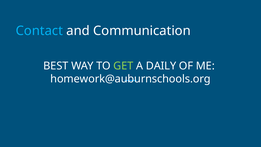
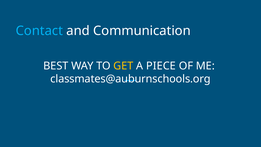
GET colour: light green -> yellow (123, 66)
DAILY: DAILY -> PIECE (161, 66)
homework@auburnschools.org: homework@auburnschools.org -> classmates@auburnschools.org (130, 79)
